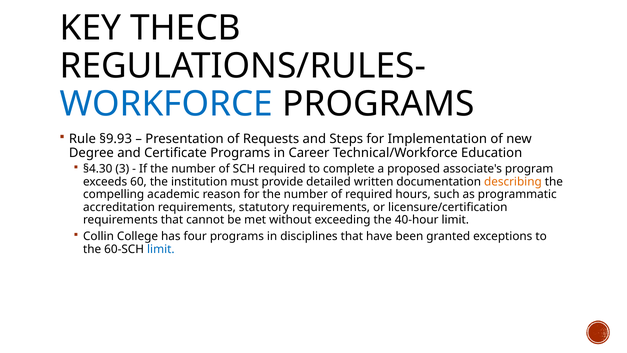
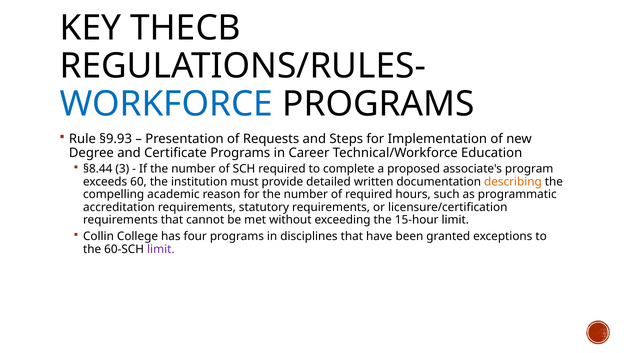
§4.30: §4.30 -> §8.44 (98, 169)
40-hour: 40-hour -> 15-hour (417, 220)
limit colour: blue -> purple (161, 249)
